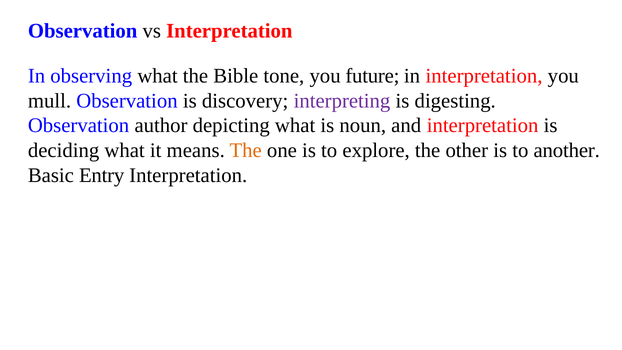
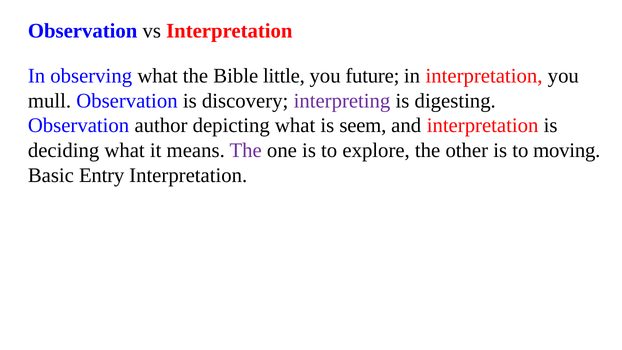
tone: tone -> little (284, 76)
noun: noun -> seem (363, 126)
The colour: orange -> purple (246, 150)
another: another -> moving (567, 150)
